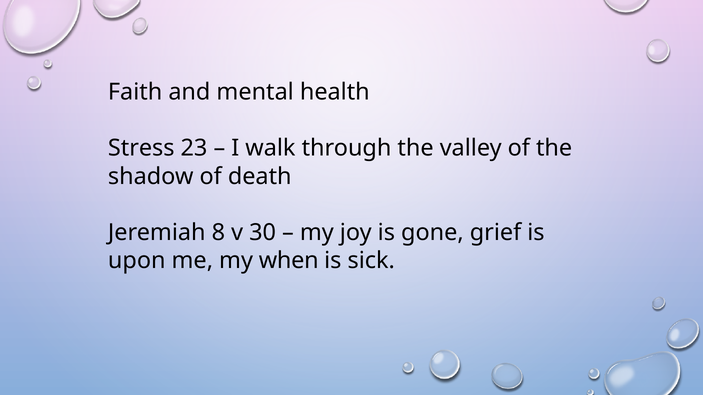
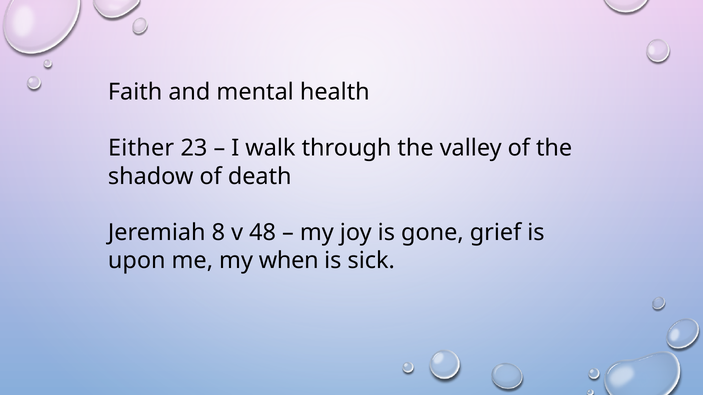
Stress: Stress -> Either (141, 148)
30: 30 -> 48 (263, 233)
